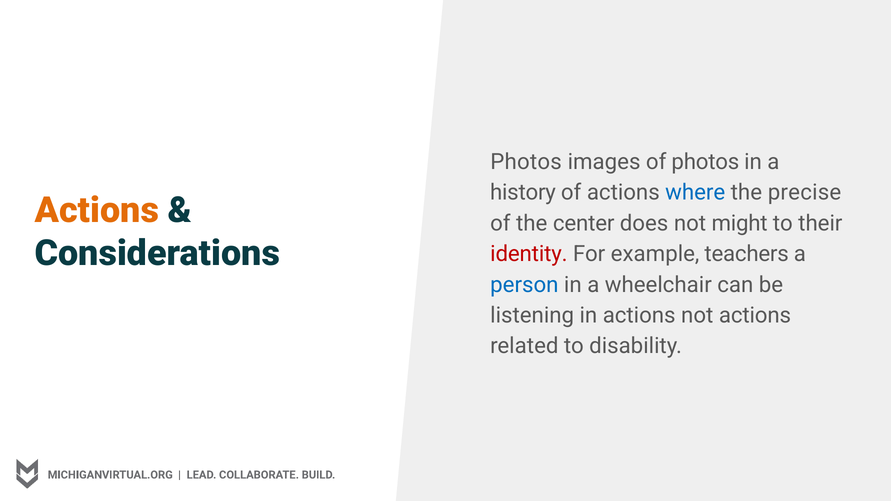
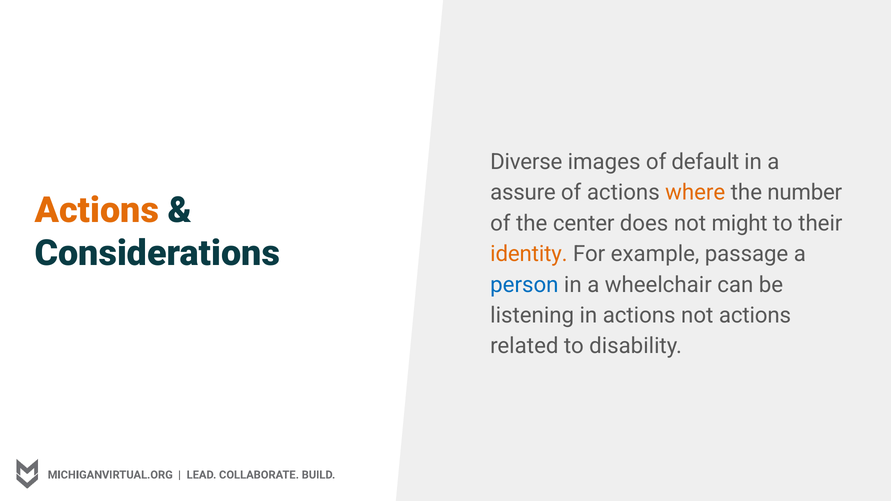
Photos: Photos -> Diverse (526, 162)
of photos: photos -> default (705, 162)
history: history -> assure (523, 193)
where colour: blue -> orange (695, 193)
precise: precise -> number (805, 193)
identity colour: red -> orange (529, 254)
teachers: teachers -> passage (747, 254)
